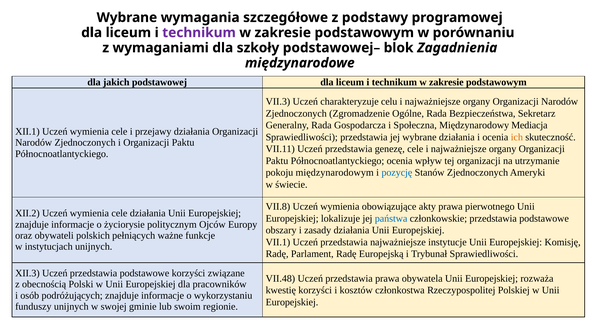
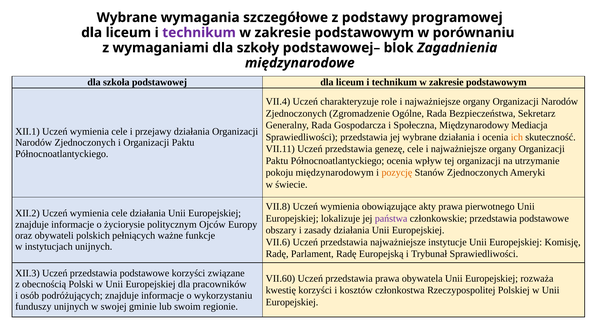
jakich: jakich -> szkoła (116, 82)
VII.3: VII.3 -> VII.4 (278, 102)
celu: celu -> role (389, 102)
pozycję colour: blue -> orange (397, 173)
państwa colour: blue -> purple (391, 218)
VII.1: VII.1 -> VII.6 (278, 242)
VII.48: VII.48 -> VII.60 (280, 278)
